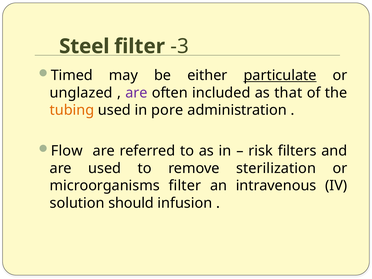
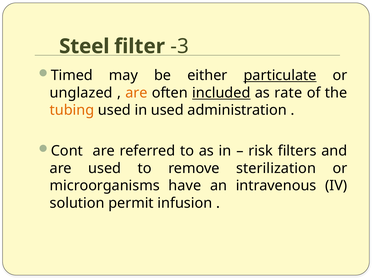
are colour: purple -> orange (136, 93)
included underline: none -> present (221, 93)
that: that -> rate (288, 93)
in pore: pore -> used (167, 110)
Flow: Flow -> Cont (67, 151)
microorganisms filter: filter -> have (185, 186)
should: should -> permit (131, 203)
